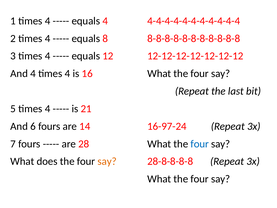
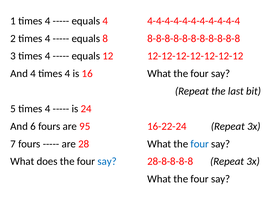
21: 21 -> 24 (86, 109)
14: 14 -> 95 (85, 126)
16-97-24: 16-97-24 -> 16-22-24 (167, 126)
say colour: orange -> blue (107, 161)
